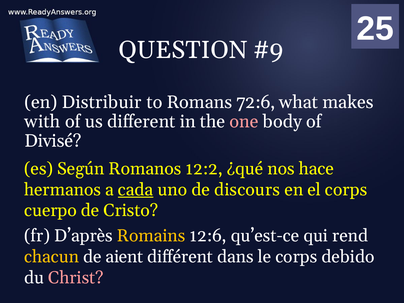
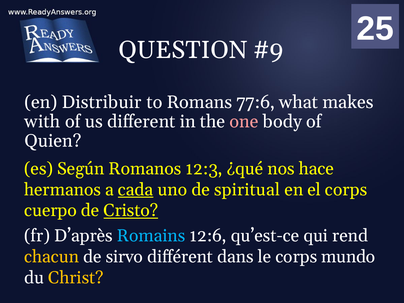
72:6: 72:6 -> 77:6 (256, 102)
Divisé: Divisé -> Quien (53, 141)
12:2: 12:2 -> 12:3 (204, 169)
discours: discours -> spiritual (247, 190)
Cristo underline: none -> present (131, 211)
Romains colour: yellow -> light blue (151, 236)
aient: aient -> sirvo (124, 257)
debido: debido -> mundo (348, 257)
Christ colour: pink -> yellow (76, 278)
